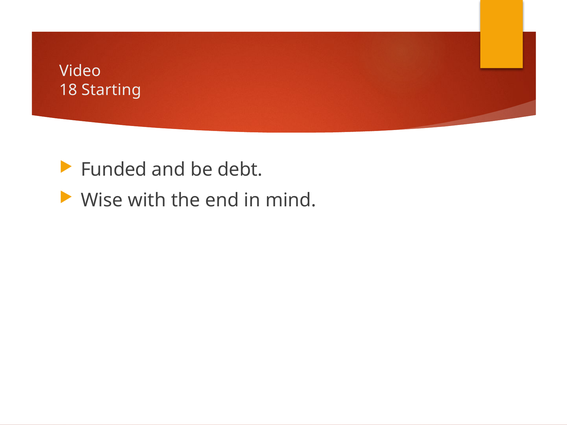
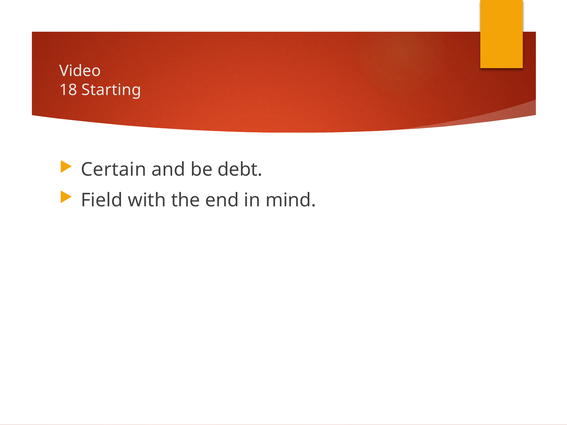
Funded: Funded -> Certain (114, 170)
Wise: Wise -> Field (102, 200)
